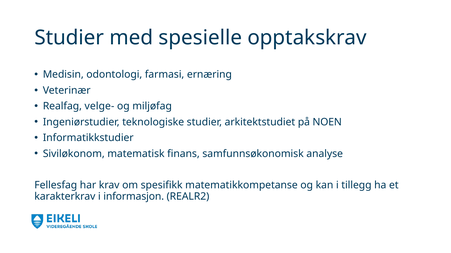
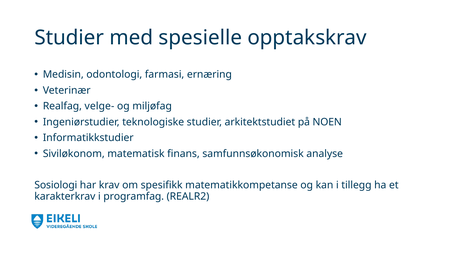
Fellesfag: Fellesfag -> Sosiologi (56, 186)
informasjon: informasjon -> programfag (134, 197)
